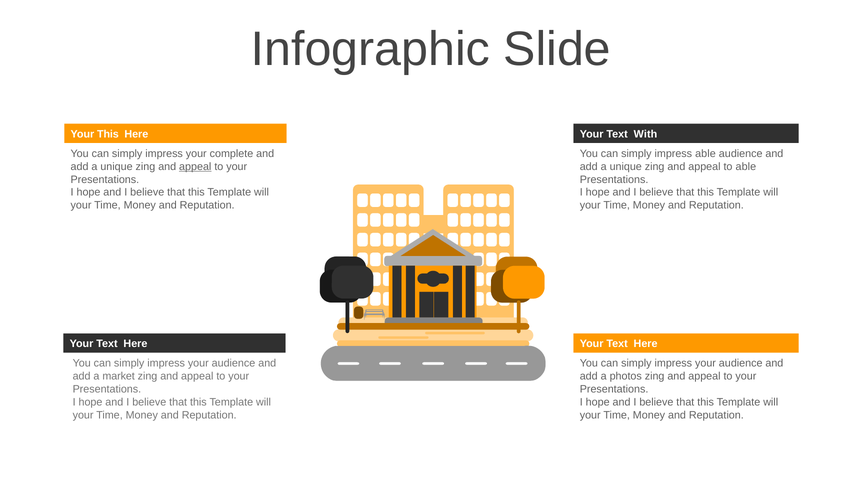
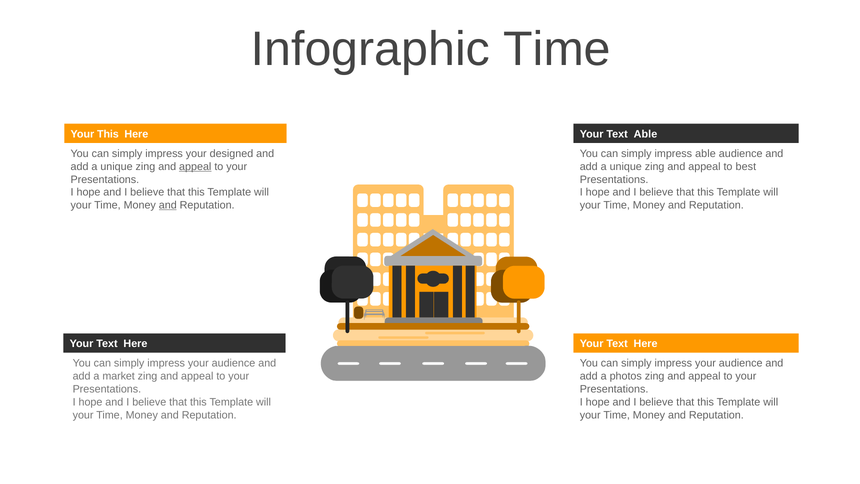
Infographic Slide: Slide -> Time (557, 49)
Text With: With -> Able (645, 134)
complete: complete -> designed (231, 154)
to able: able -> best (746, 166)
and underline: none -> present (168, 205)
